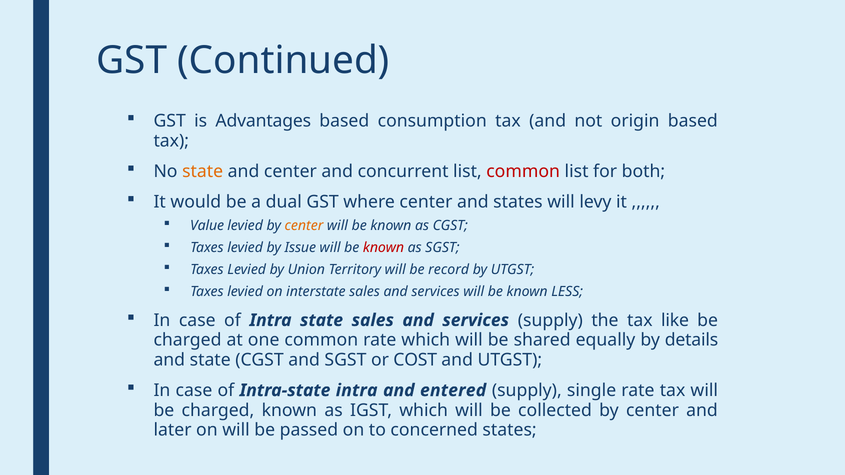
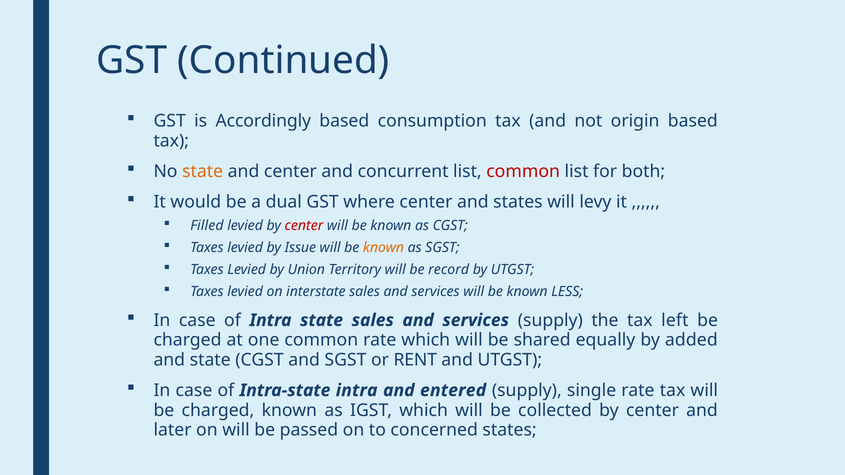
Advantages: Advantages -> Accordingly (263, 121)
Value: Value -> Filled (207, 226)
center colour: orange -> red (304, 226)
known colour: red -> orange (384, 248)
like: like -> left (675, 320)
details: details -> added (691, 340)
COST: COST -> RENT (415, 360)
